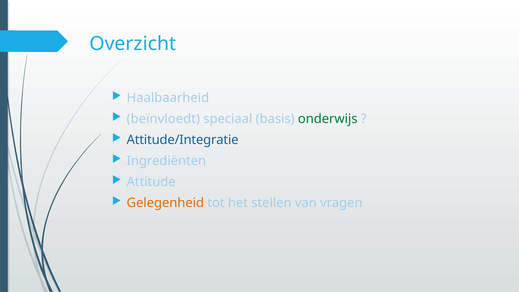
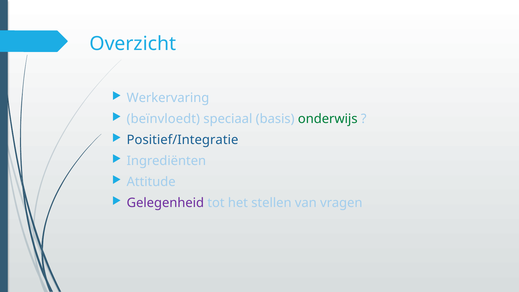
Haalbaarheid: Haalbaarheid -> Werkervaring (168, 98)
Attitude/Integratie: Attitude/Integratie -> Positief/Integratie (182, 140)
Gelegenheid colour: orange -> purple (165, 203)
